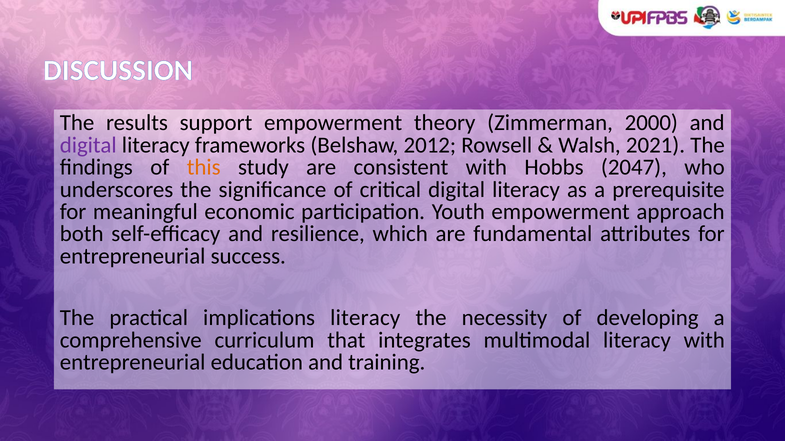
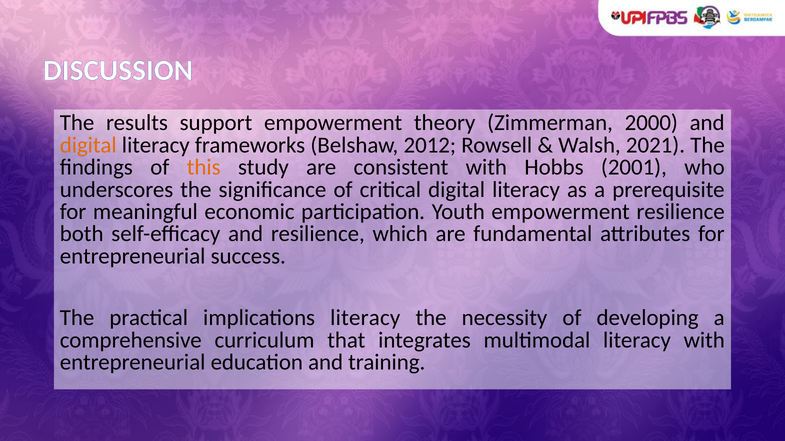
digital colour: purple -> orange (88, 145)
2047: 2047 -> 2001 (634, 167)
empowerment approach: approach -> resilience (681, 212)
